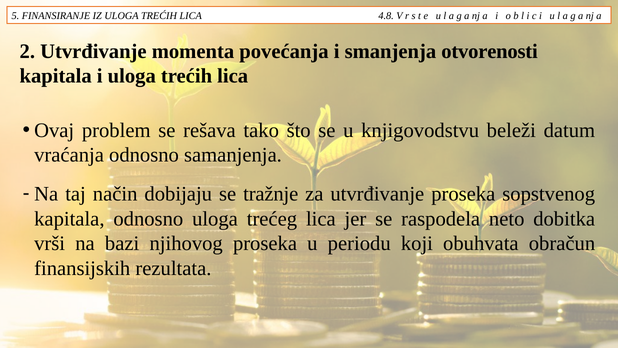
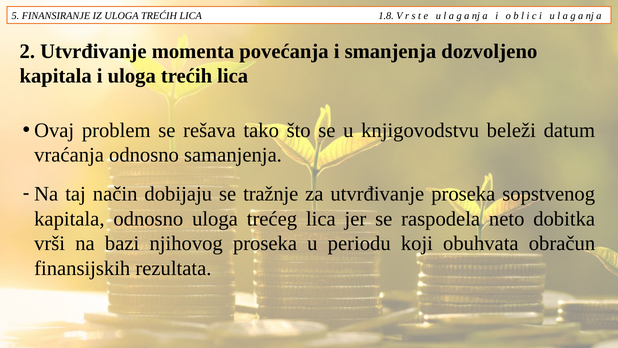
4.8: 4.8 -> 1.8 (386, 16)
otvorenosti: otvorenosti -> dozvoljeno (489, 51)
